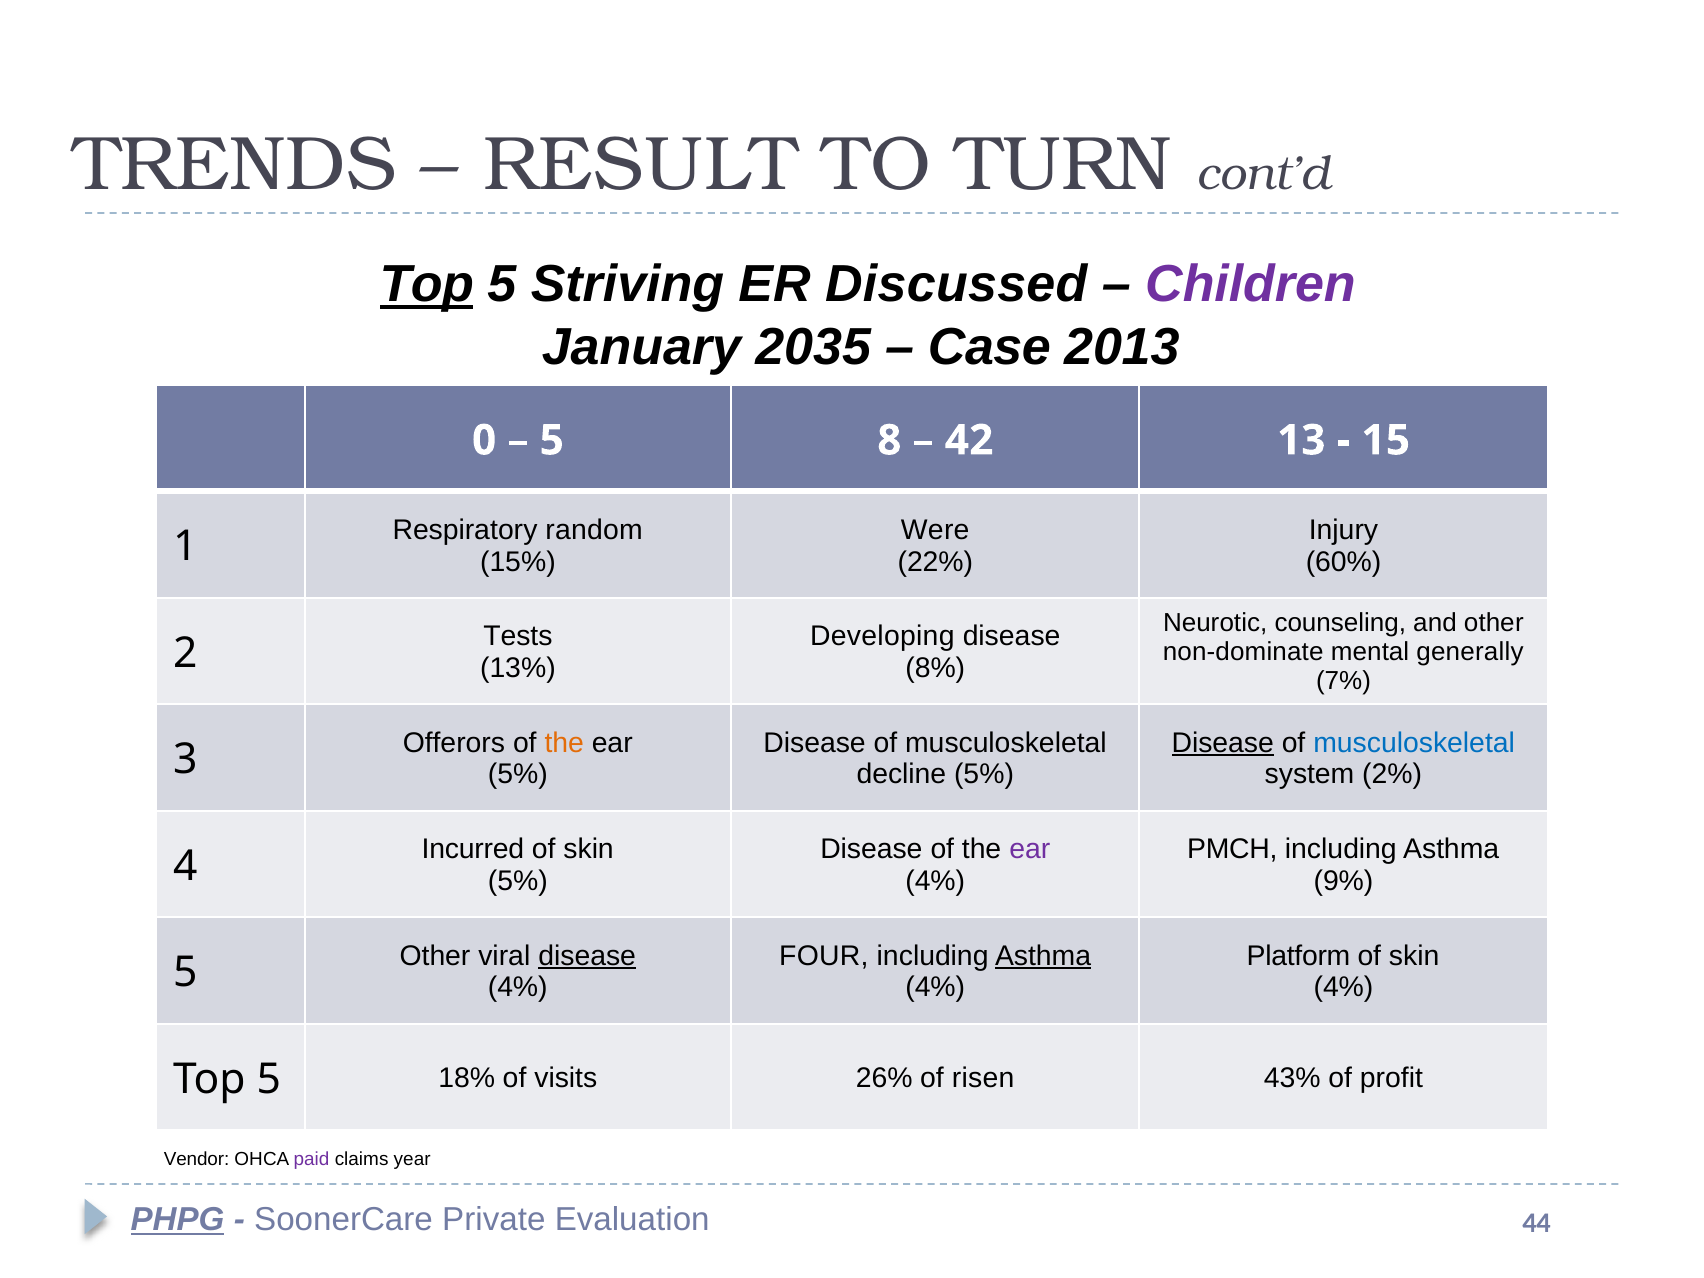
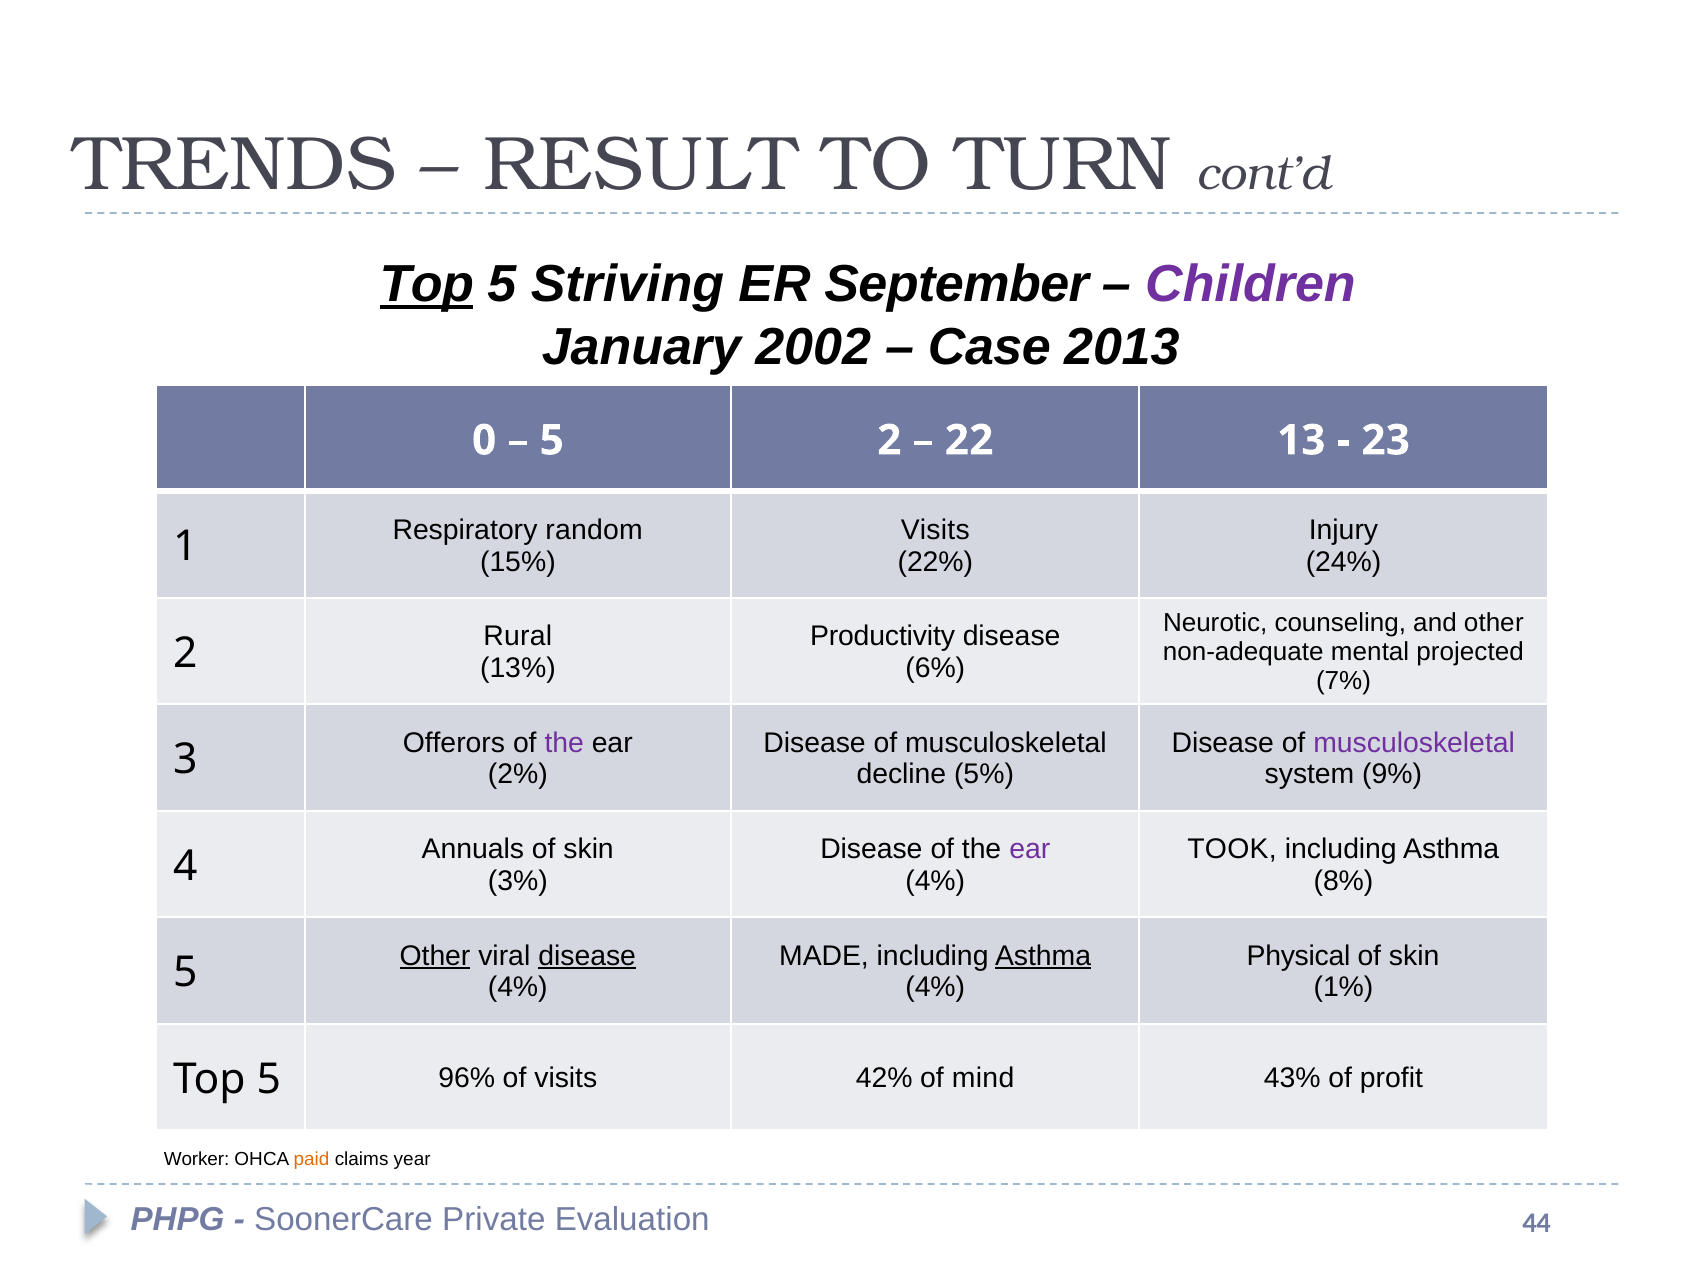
Discussed: Discussed -> September (957, 285)
2035: 2035 -> 2002 (813, 347)
5 8: 8 -> 2 (889, 440)
42: 42 -> 22 (969, 440)
15: 15 -> 23 (1386, 440)
Were: Were -> Visits (935, 530)
60%: 60% -> 24% (1344, 562)
Tests: Tests -> Rural (518, 636)
Developing: Developing -> Productivity (883, 636)
non-dominate: non-dominate -> non-adequate (1243, 652)
generally: generally -> projected (1470, 652)
8%: 8% -> 6% (935, 668)
the colour: orange -> purple (564, 743)
Disease underline: present -> none (1223, 743)
musculoskeletal colour: blue -> purple (1414, 743)
5%: 5% -> 2% (518, 775)
2%: 2% -> 9% (1392, 775)
Incurred: Incurred -> Annuals (473, 849)
PMCH: PMCH -> TOOK (1232, 849)
5%: 5% -> 3% (518, 881)
9%: 9% -> 8% (1343, 881)
Other underline: none -> present (435, 956)
FOUR: FOUR -> MADE (824, 956)
Platform: Platform -> Physical (1299, 956)
4%: 4% -> 1% (1343, 988)
18%: 18% -> 96% (467, 1078)
26%: 26% -> 42% (884, 1078)
risen: risen -> mind (983, 1078)
Vendor: Vendor -> Worker (197, 1159)
paid colour: purple -> orange (312, 1159)
PHPG underline: present -> none (178, 1220)
